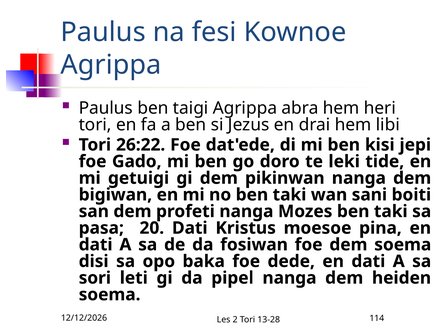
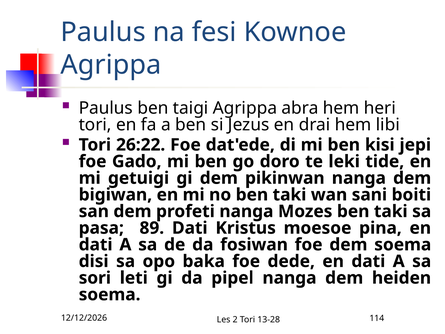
20: 20 -> 89 (152, 228)
